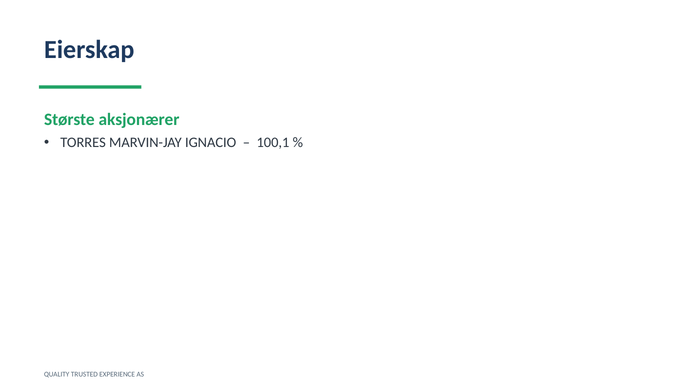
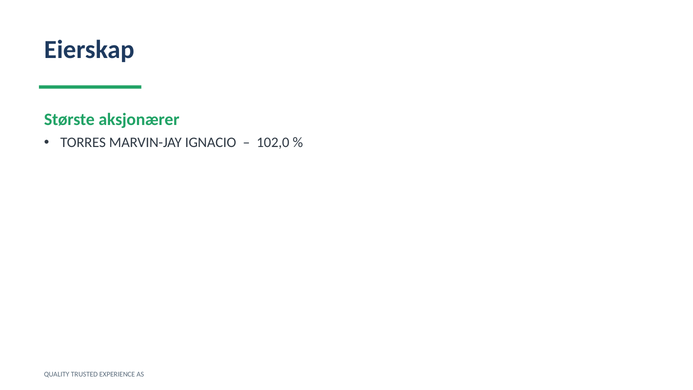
100,1: 100,1 -> 102,0 (273, 143)
